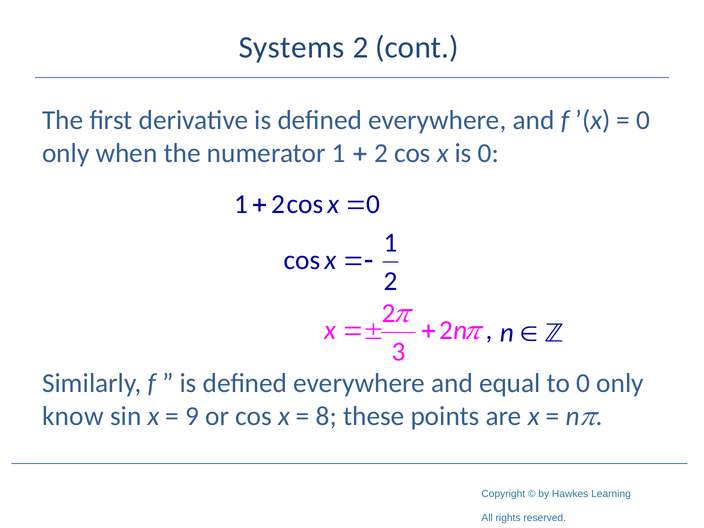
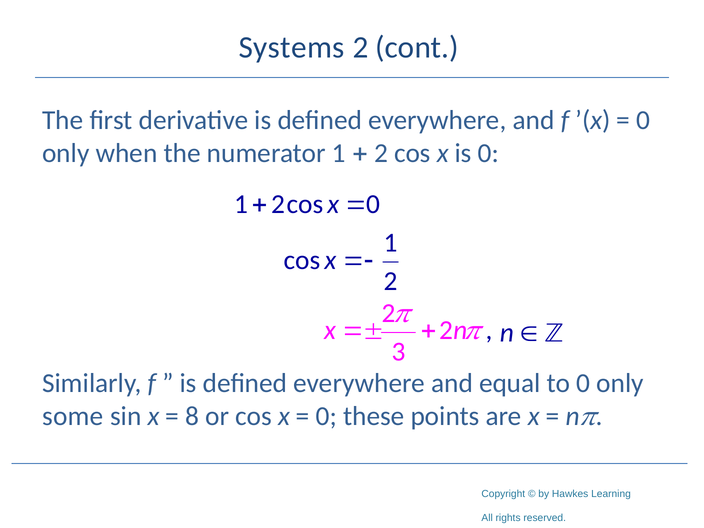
know: know -> some (73, 416)
9: 9 -> 8 (192, 416)
8: 8 -> 0 (326, 416)
